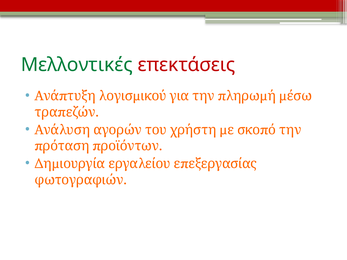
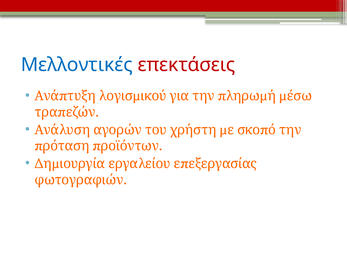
Μελλοντικές colour: green -> blue (77, 65)
